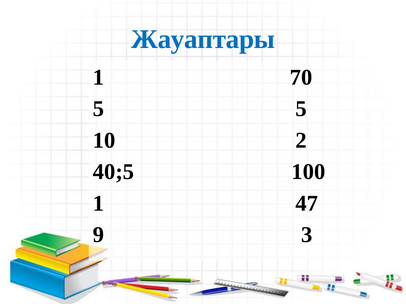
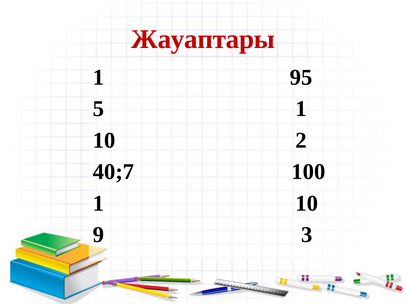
Жауаптары colour: blue -> red (203, 39)
70: 70 -> 95 (301, 77)
5 5: 5 -> 1 (301, 109)
40;5: 40;5 -> 40;7 (113, 172)
47: 47 -> 10 (307, 204)
